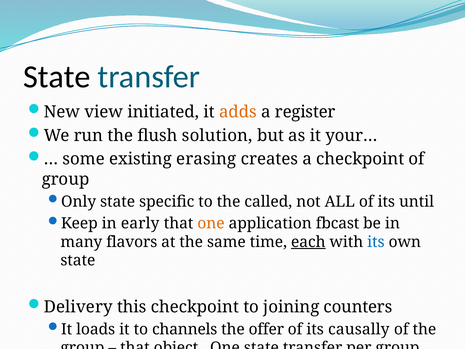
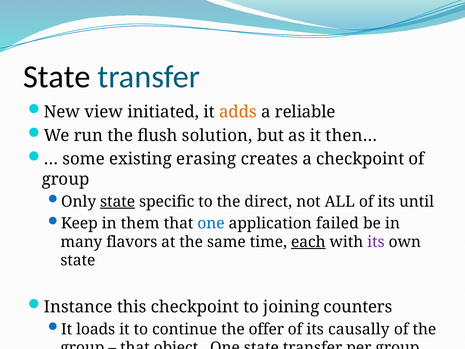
register: register -> reliable (305, 112)
your…: your… -> then… (351, 135)
state underline: none -> present (118, 201)
called: called -> direct (268, 201)
early: early -> them (140, 223)
one colour: orange -> blue (211, 223)
fbcast: fbcast -> failed (337, 223)
its colour: blue -> purple (376, 242)
Delivery: Delivery -> Instance (78, 307)
channels: channels -> continue (185, 329)
